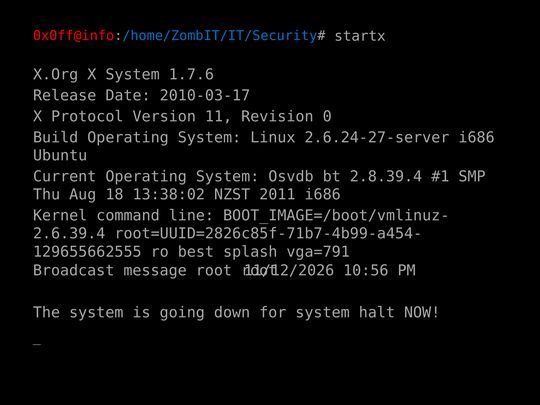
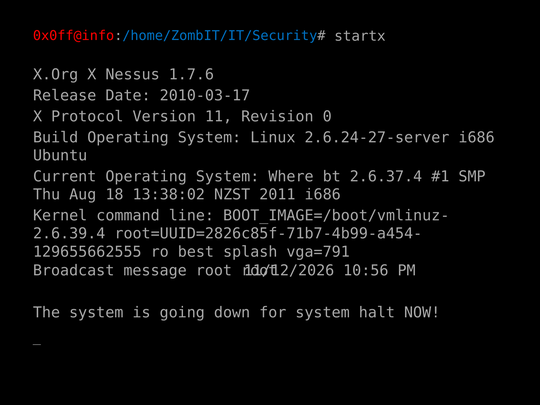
X System: System -> Nessus (133, 75)
Osvdb: Osvdb -> Where (291, 177)
2.8.39.4: 2.8.39.4 -> 2.6.37.4 (386, 177)
